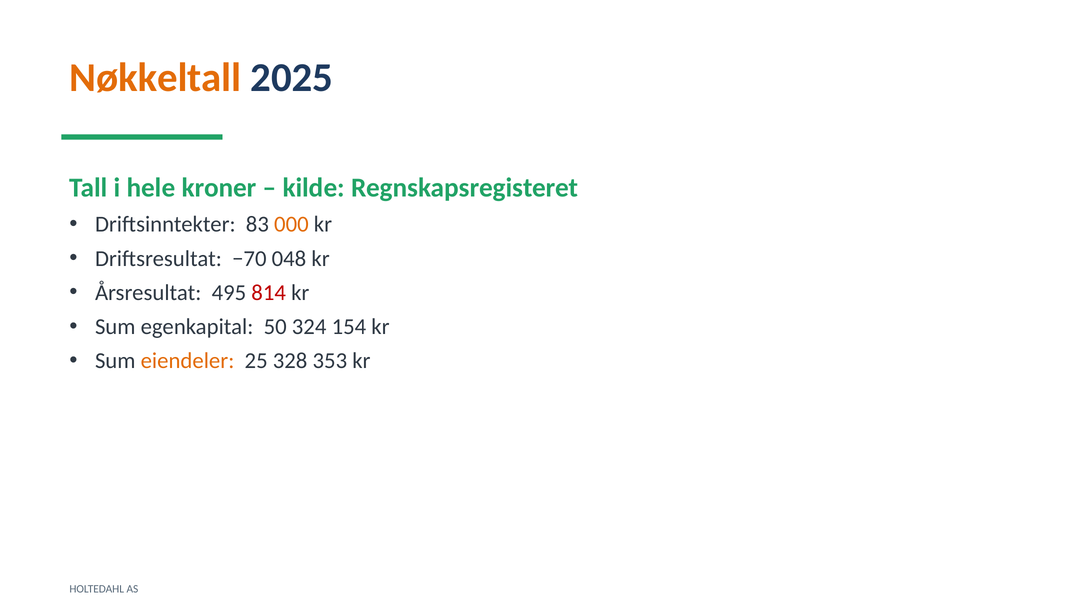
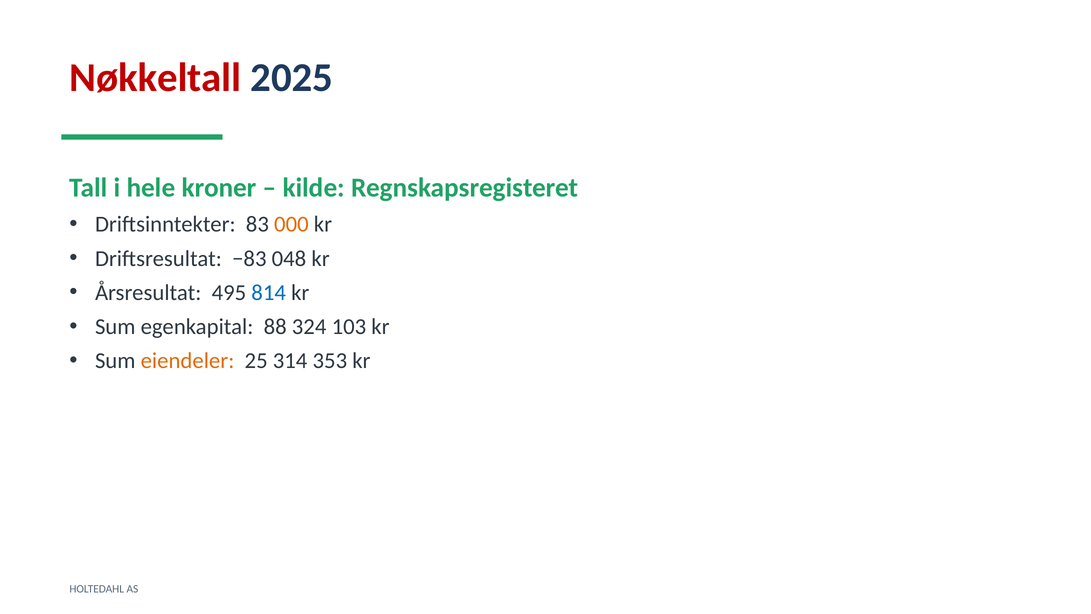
Nøkkeltall colour: orange -> red (155, 78)
−70: −70 -> −83 (249, 258)
814 colour: red -> blue (269, 293)
50: 50 -> 88 (275, 327)
154: 154 -> 103 (349, 327)
328: 328 -> 314 (290, 361)
